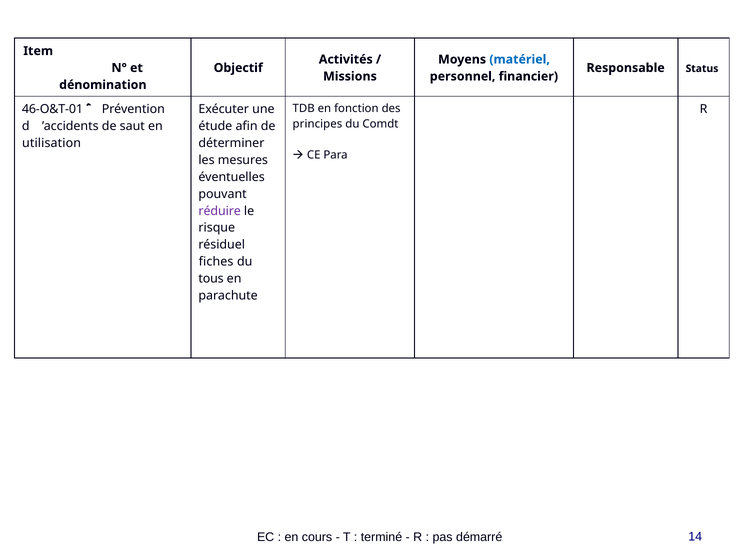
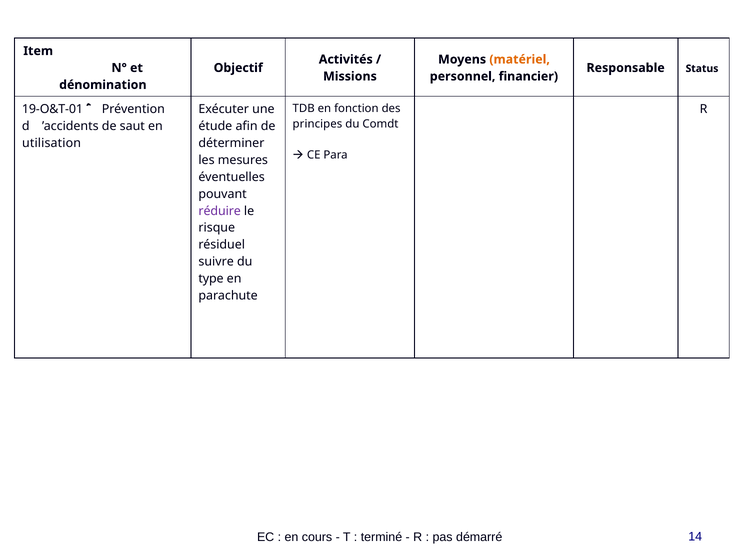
matériel colour: blue -> orange (520, 59)
46-O&T-01: 46-O&T-01 -> 19-O&T-01 (52, 109)
fiches: fiches -> suivre (216, 262)
tous: tous -> type (211, 279)
